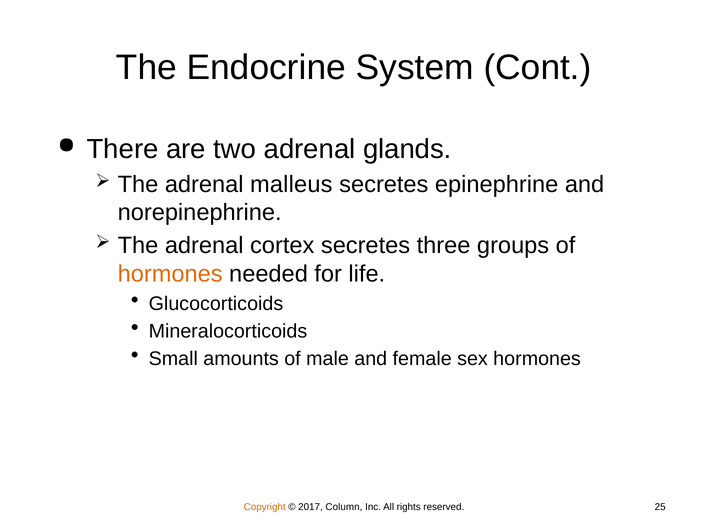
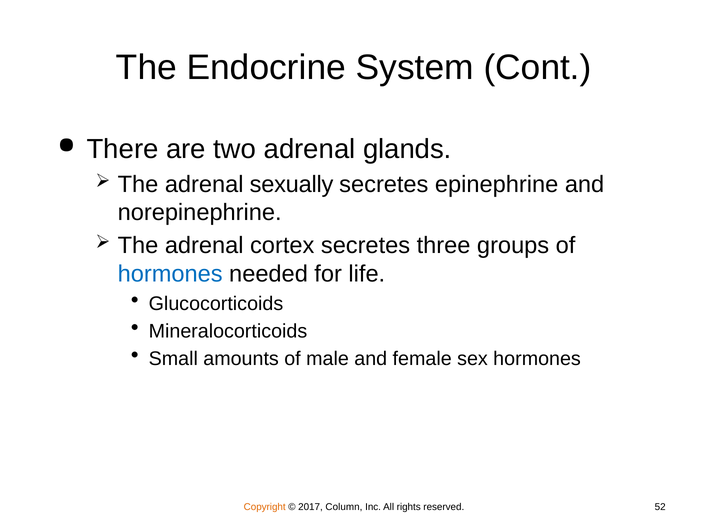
malleus: malleus -> sexually (292, 184)
hormones colour: orange -> blue (170, 274)
25: 25 -> 52 (660, 507)
